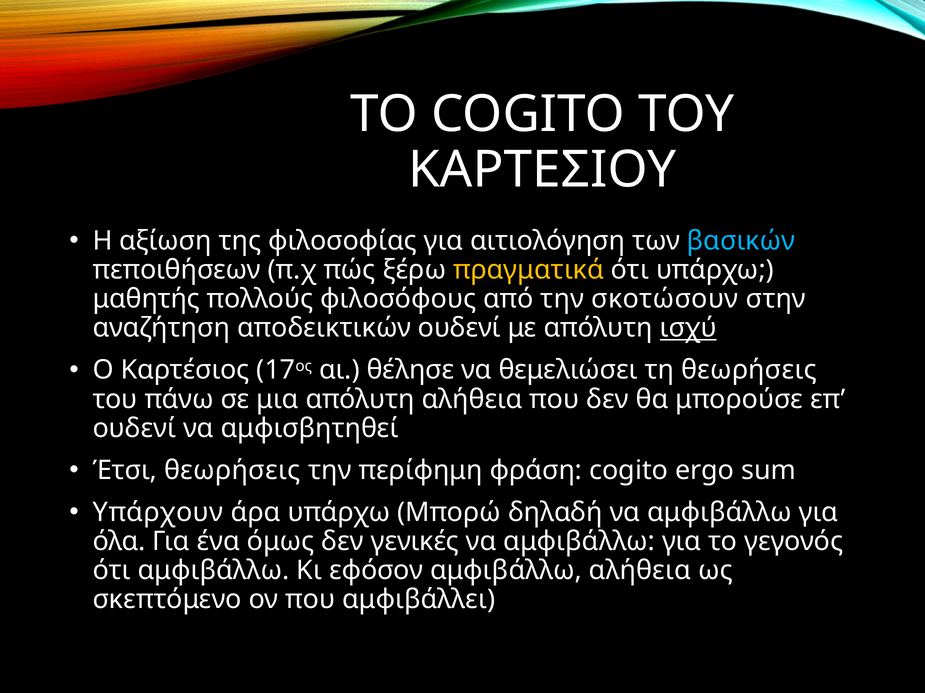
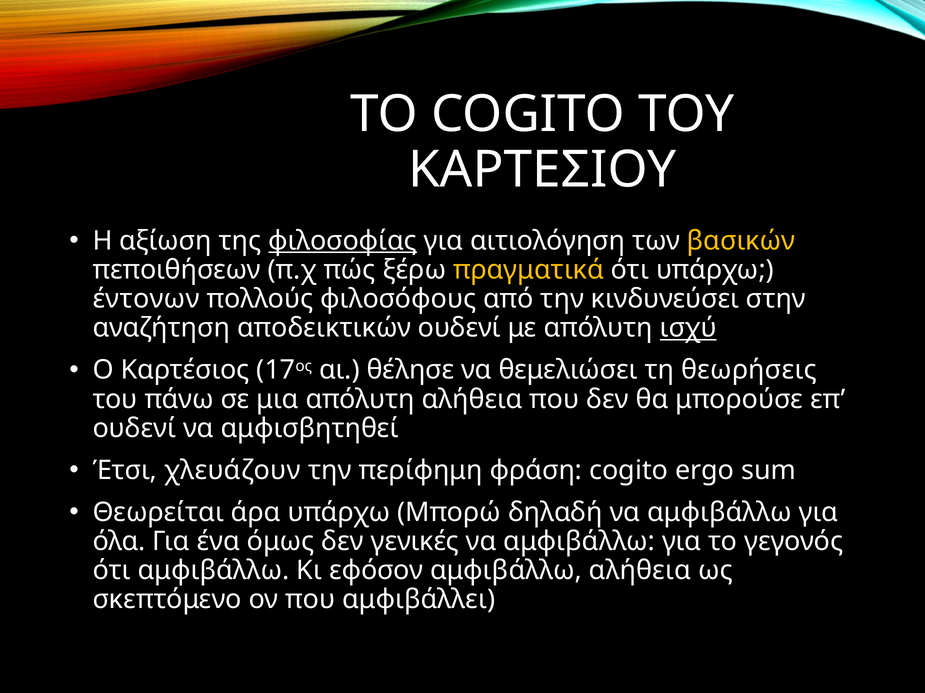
φιλοσοφίας underline: none -> present (343, 241)
βασικών colour: light blue -> yellow (741, 241)
μαθητής: μαθητής -> έντονων (146, 299)
σκοτώσουν: σκοτώσουν -> κινδυνεύσει (665, 299)
Έτσι θεωρήσεις: θεωρήσεις -> χλευάζουν (232, 471)
Υπάρχουν: Υπάρχουν -> Θεωρείται (158, 513)
